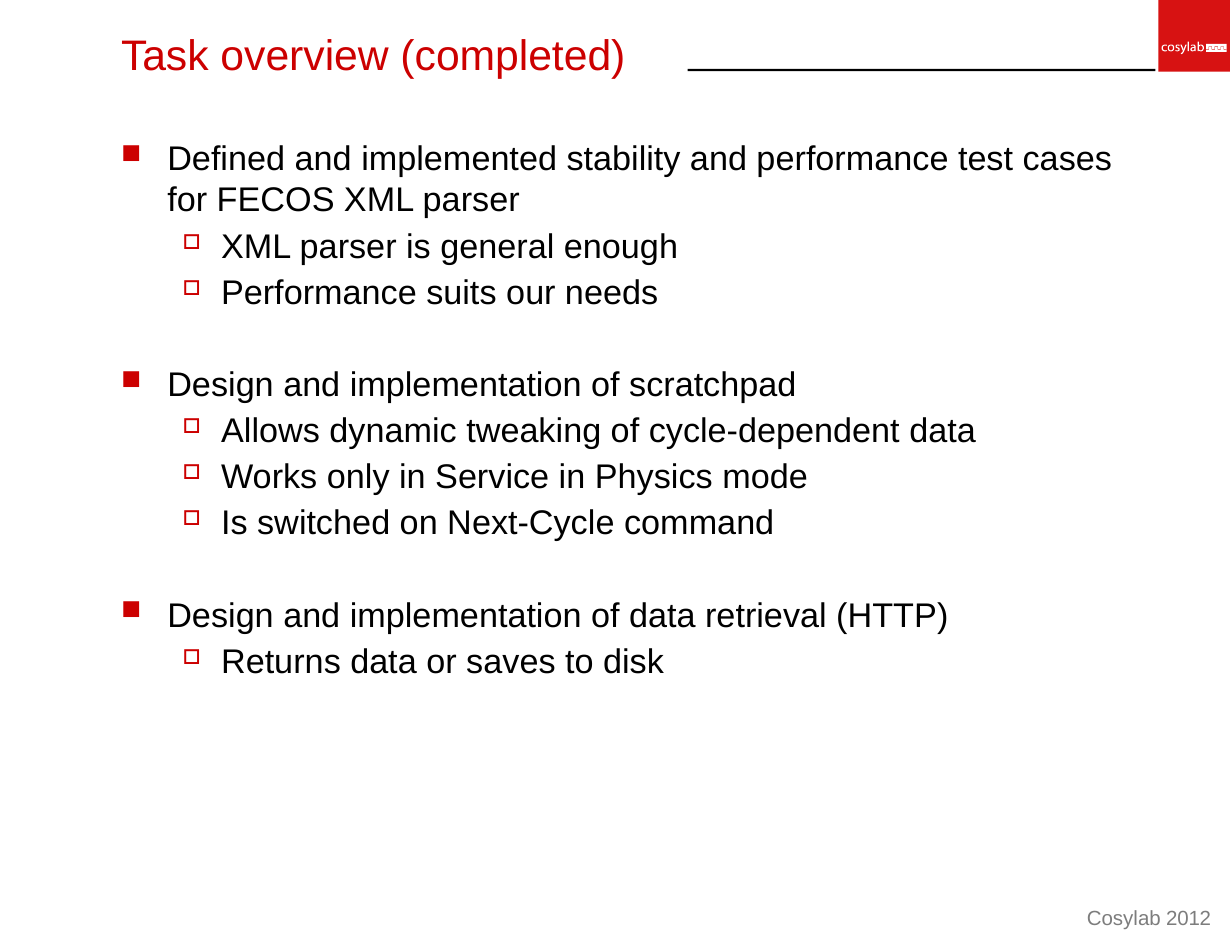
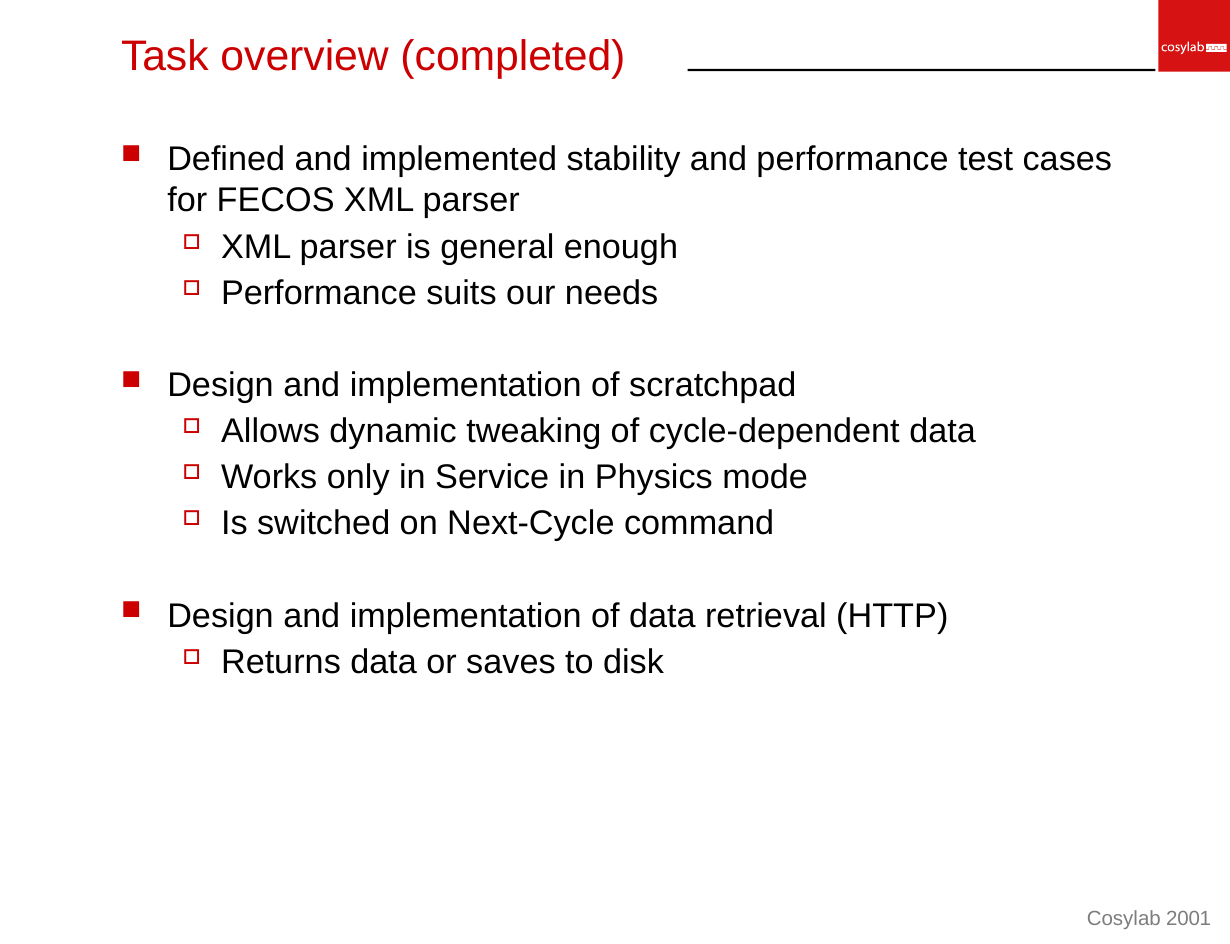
2012: 2012 -> 2001 (1189, 919)
